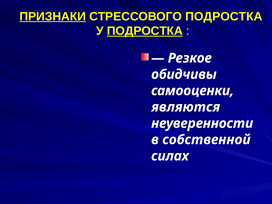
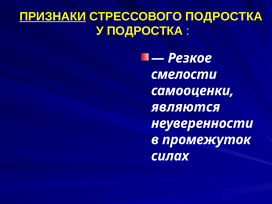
ПОДРОСТКА underline: present -> none (145, 31)
обидчивы: обидчивы -> смелости (184, 74)
собственной: собственной -> промежуток (207, 140)
